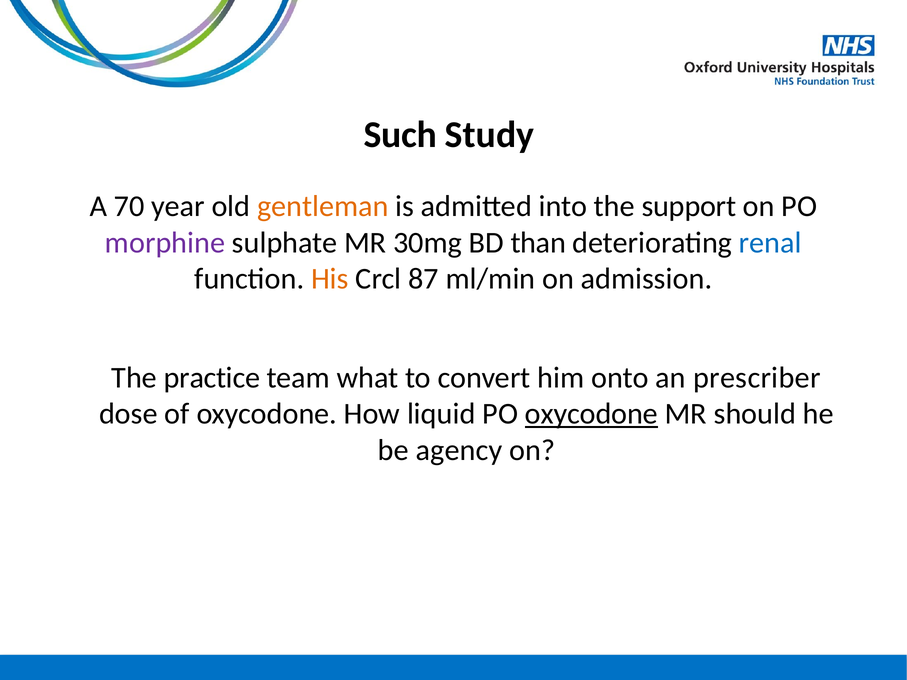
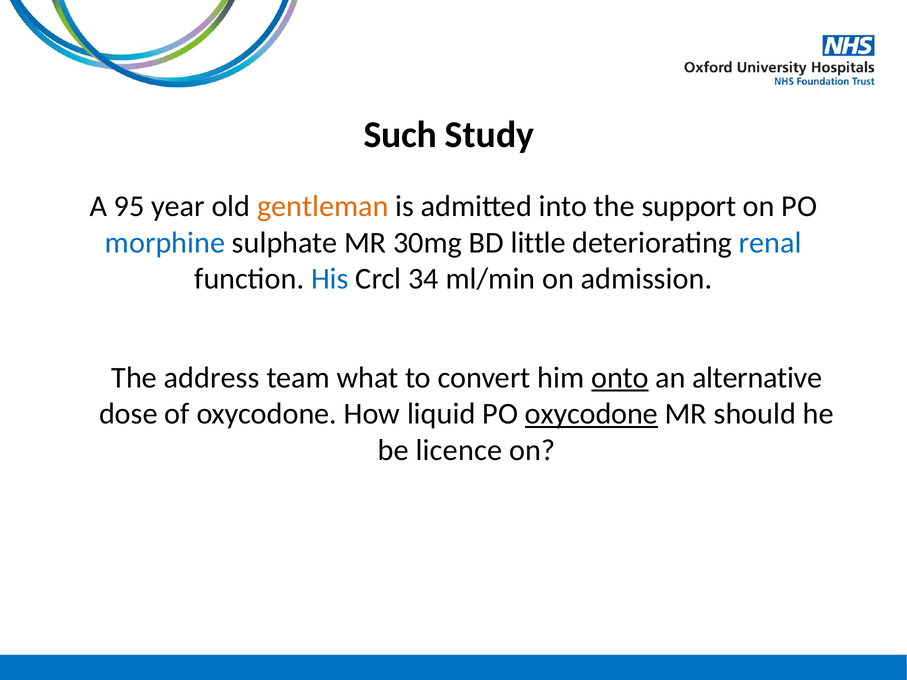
70: 70 -> 95 (129, 206)
morphine colour: purple -> blue (165, 243)
than: than -> little (538, 243)
His colour: orange -> blue (330, 279)
87: 87 -> 34 (423, 279)
practice: practice -> address (212, 378)
onto underline: none -> present (620, 378)
prescriber: prescriber -> alternative (757, 378)
agency: agency -> licence (459, 450)
